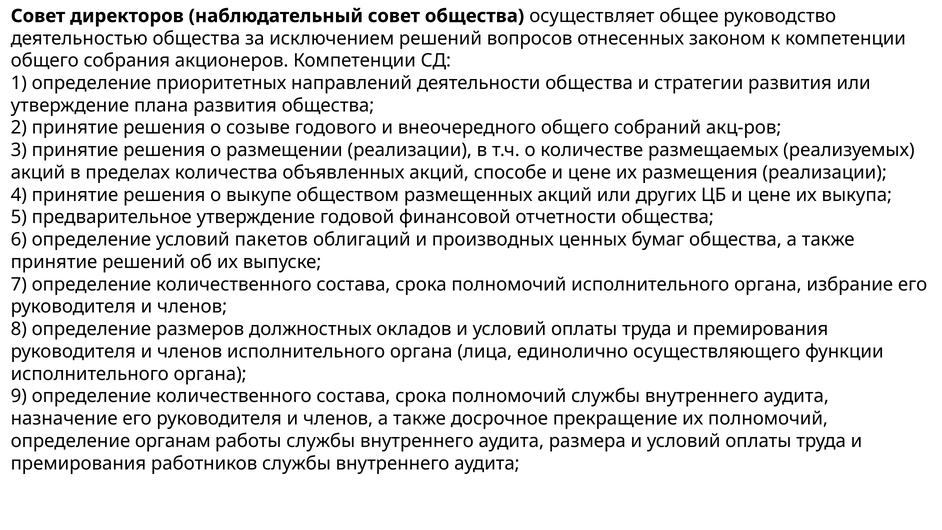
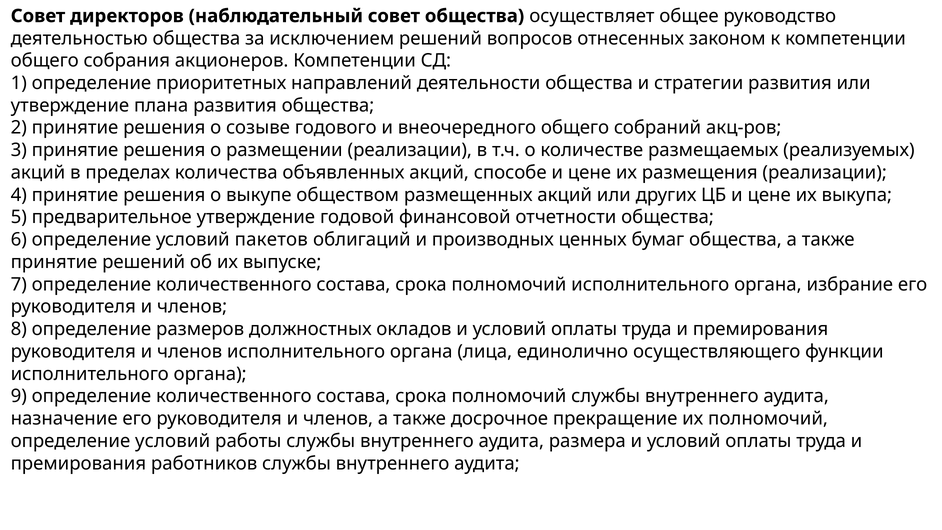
органам: органам -> условий (173, 441)
